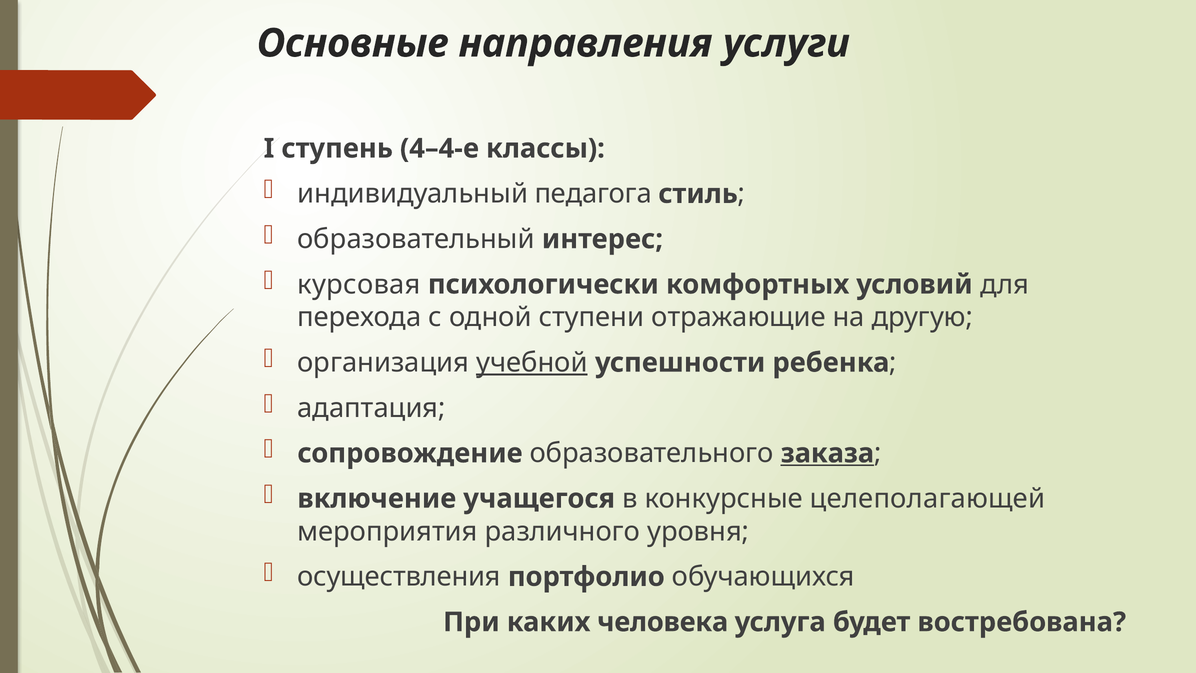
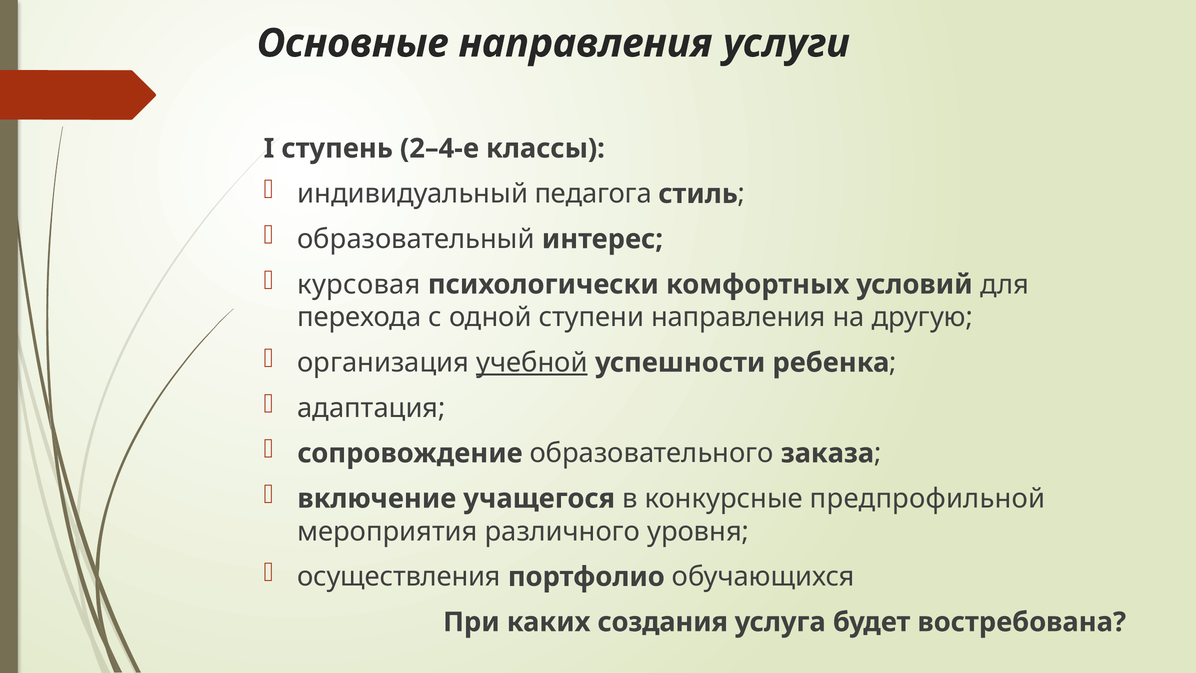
4–4-е: 4–4-е -> 2–4-е (439, 148)
ступени отражающие: отражающие -> направления (739, 317)
заказа underline: present -> none (827, 453)
целеполагающей: целеполагающей -> предпрофильной (928, 498)
человека: человека -> создания (663, 622)
